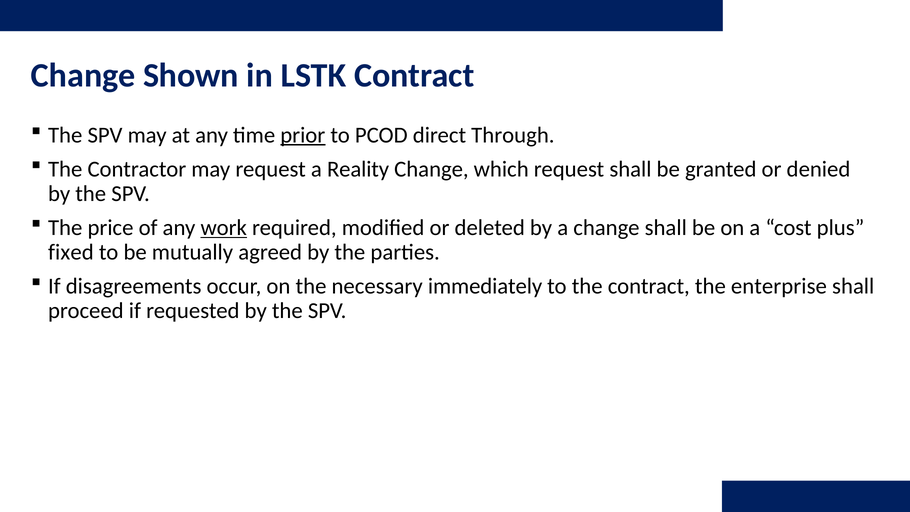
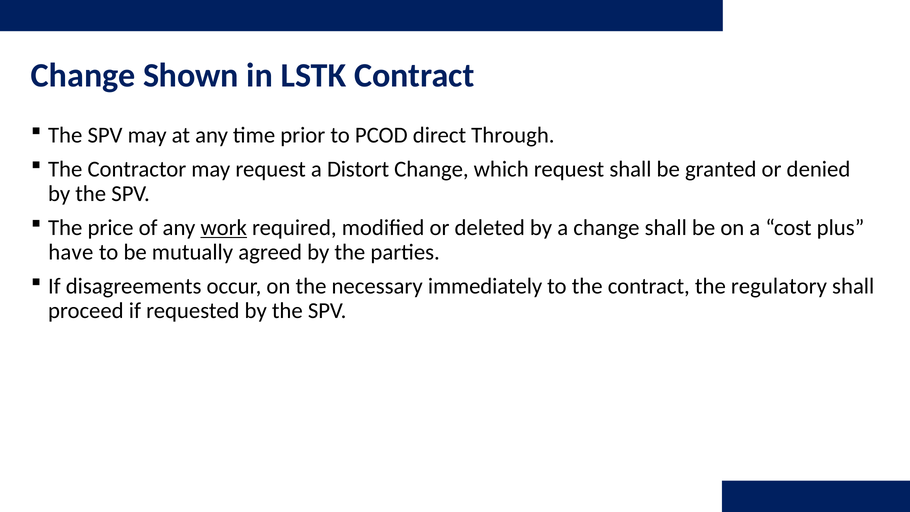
prior underline: present -> none (303, 135)
Reality: Reality -> Distort (358, 169)
fixed: fixed -> have (71, 252)
enterprise: enterprise -> regulatory (779, 286)
